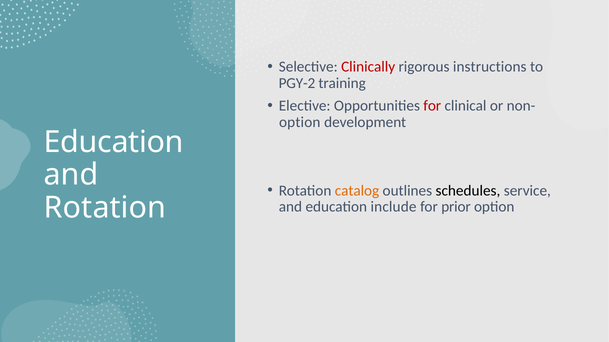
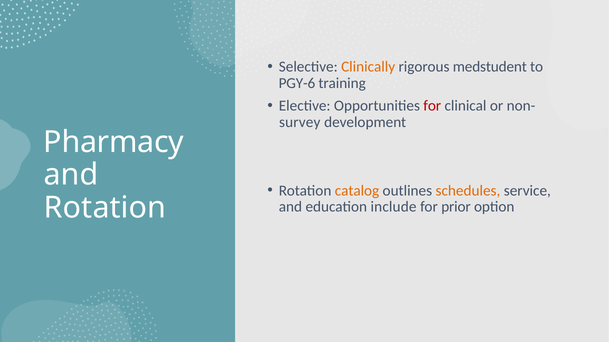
Clinically colour: red -> orange (368, 67)
instructions: instructions -> medstudent (490, 67)
PGY-2: PGY-2 -> PGY-6 (297, 83)
option: option -> survey (300, 123)
Education: Education -> Pharmacy (114, 142)
schedules colour: black -> orange (468, 191)
